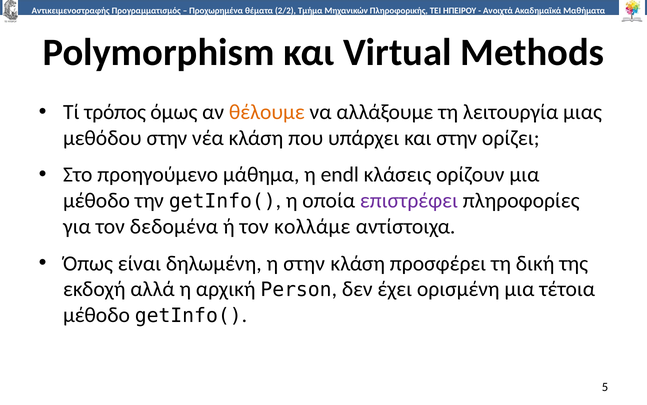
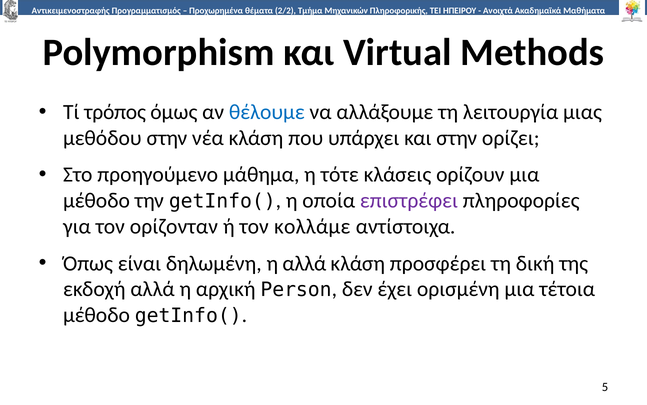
θέλουμε colour: orange -> blue (267, 112)
endl: endl -> τότε (340, 175)
δεδομένα: δεδομένα -> ορίζονταν (174, 226)
η στην: στην -> αλλά (304, 263)
